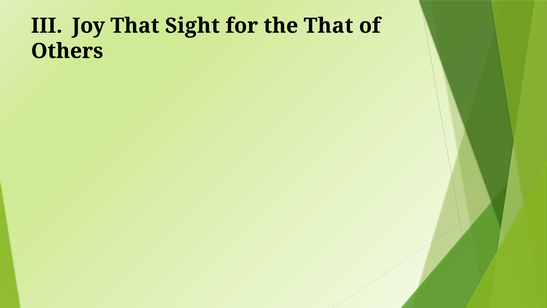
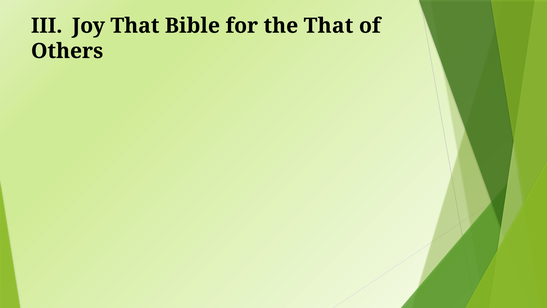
Sight: Sight -> Bible (192, 26)
